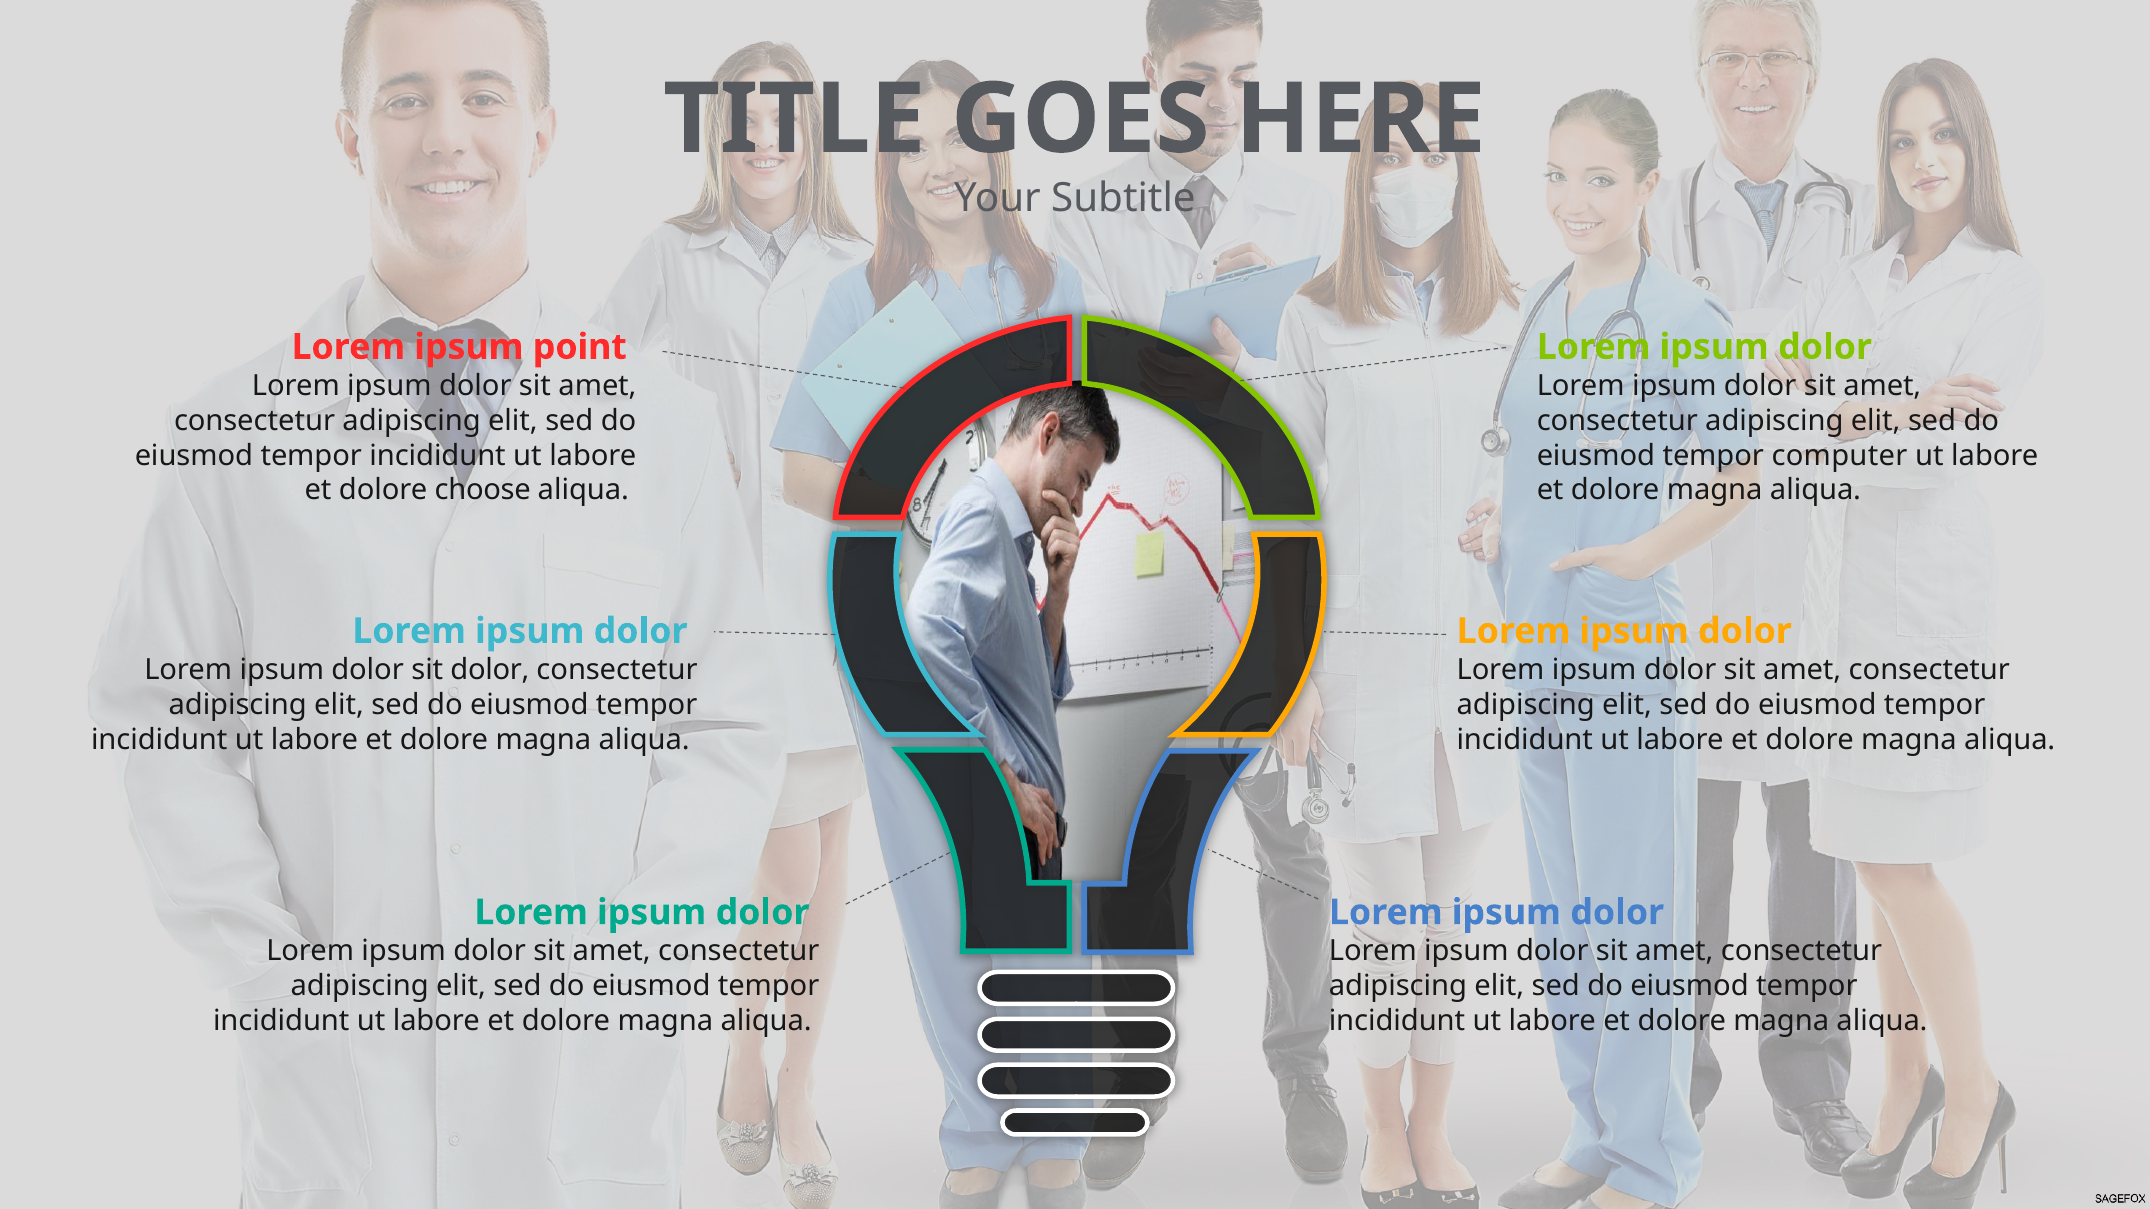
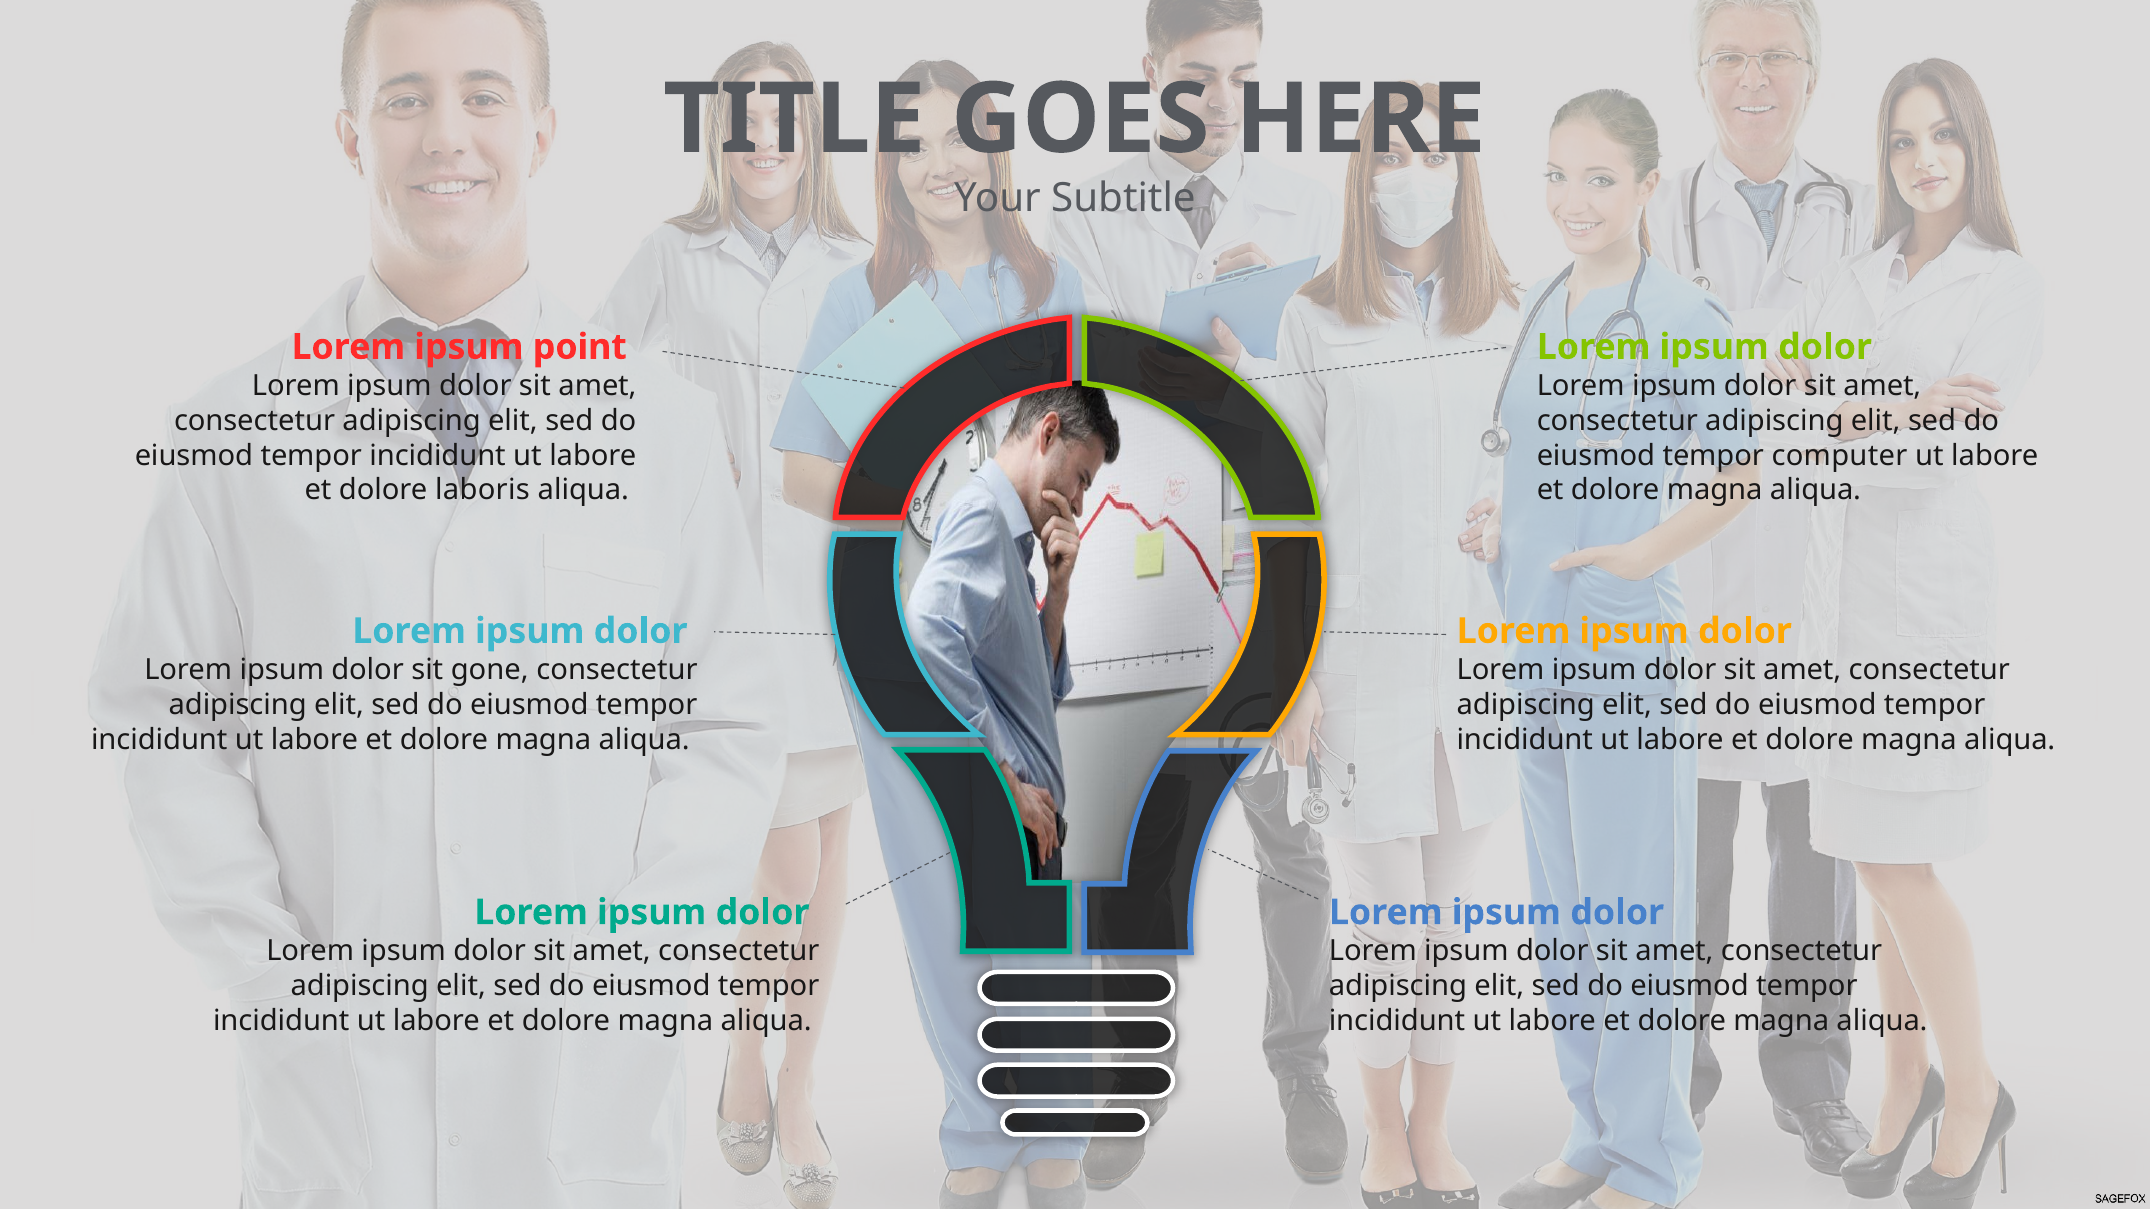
choose: choose -> laboris (482, 491)
sit dolor: dolor -> gone (490, 670)
